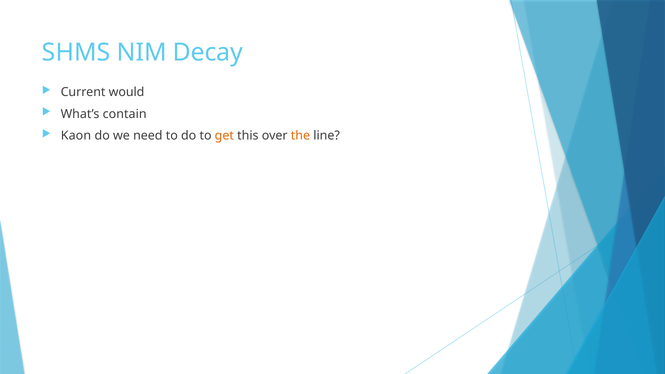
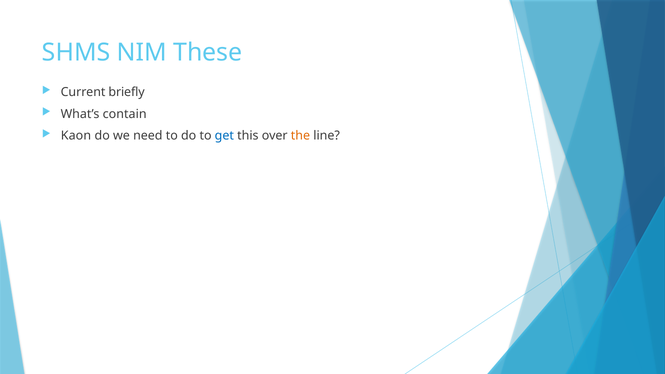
Decay: Decay -> These (208, 52)
would: would -> briefly (127, 92)
get colour: orange -> blue (224, 136)
